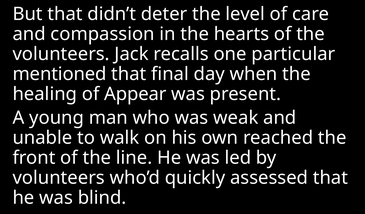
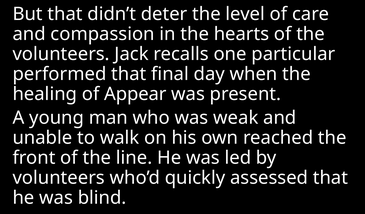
mentioned: mentioned -> performed (59, 74)
